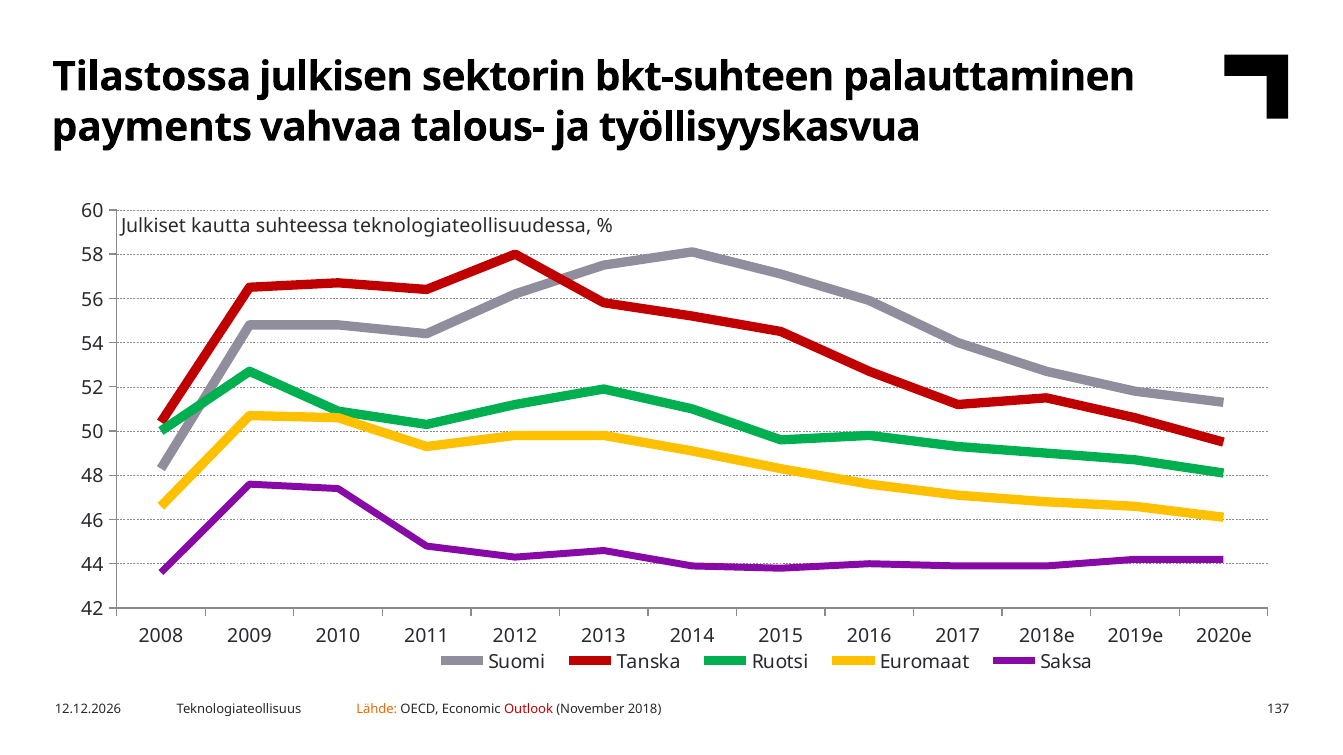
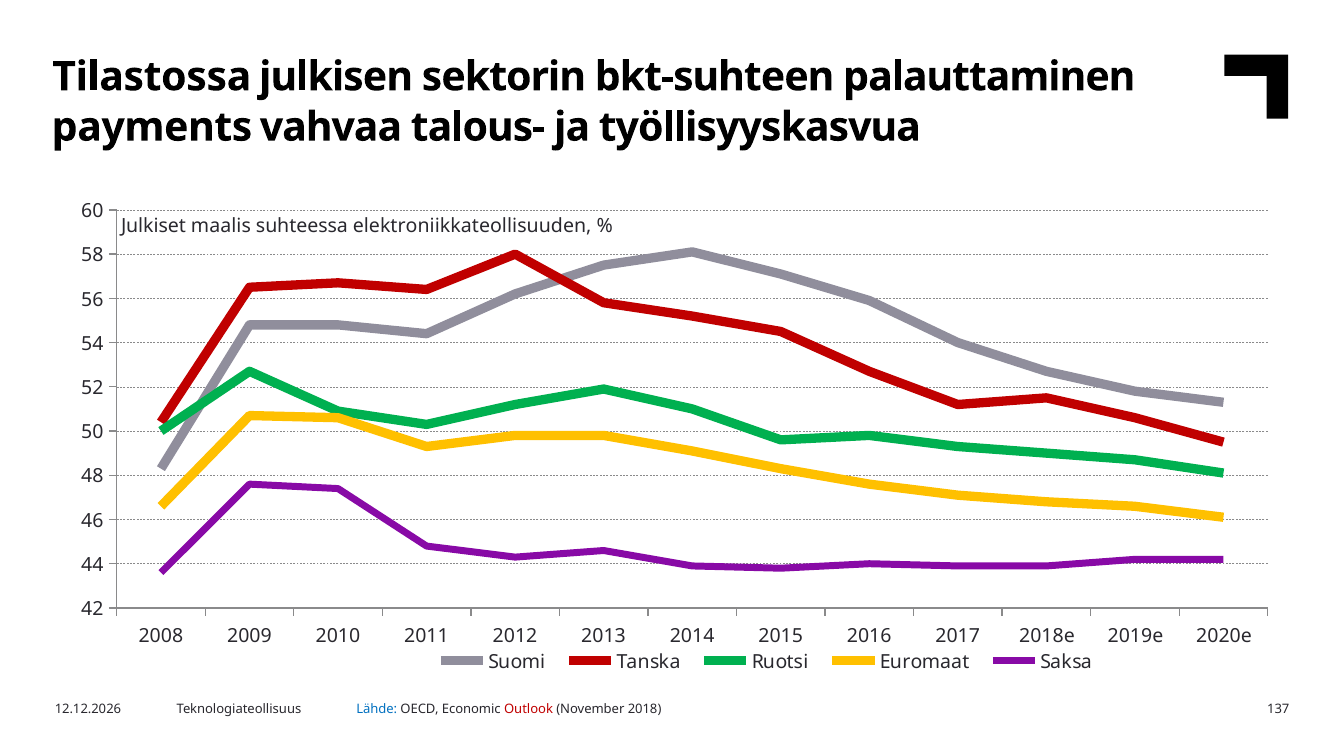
kautta: kautta -> maalis (221, 226)
teknologiateollisuudessa: teknologiateollisuudessa -> elektroniikkateollisuuden (472, 226)
Lähde colour: orange -> blue (377, 710)
